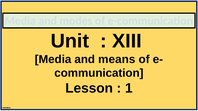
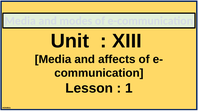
means: means -> affects (117, 59)
